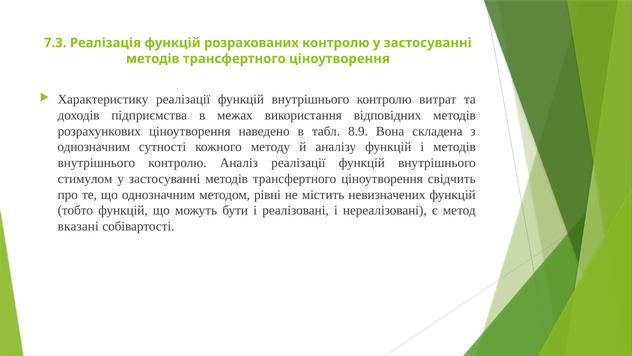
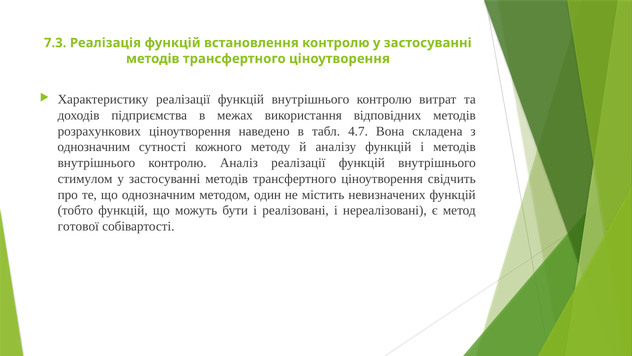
розрахованих: розрахованих -> встановлення (251, 43)
8.9: 8.9 -> 4.7 (358, 131)
рівні: рівні -> один (267, 194)
вказані: вказані -> готової (78, 226)
